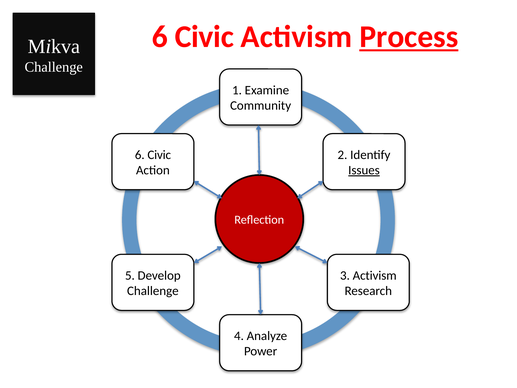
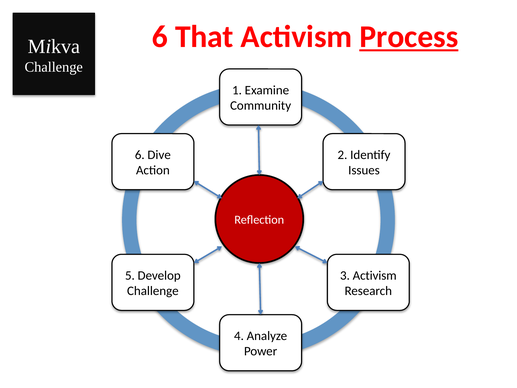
Civic: Civic -> That (204, 37)
Civic: Civic -> Dive (159, 155)
Issues underline: present -> none (364, 170)
